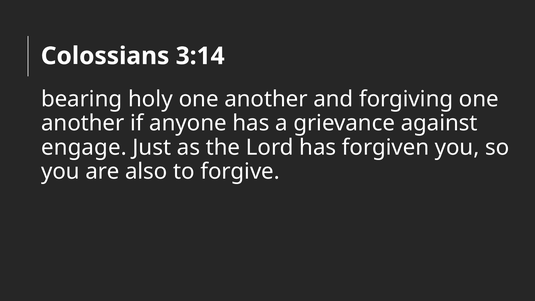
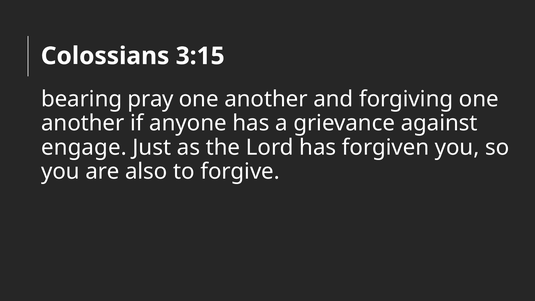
3:14: 3:14 -> 3:15 (200, 56)
holy: holy -> pray (151, 99)
